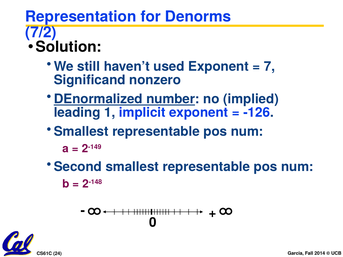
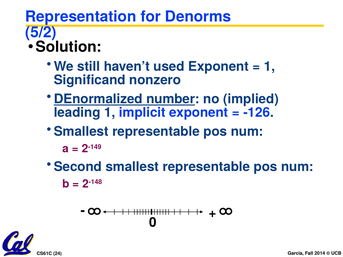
7/2: 7/2 -> 5/2 (41, 32)
7: 7 -> 1 (270, 66)
